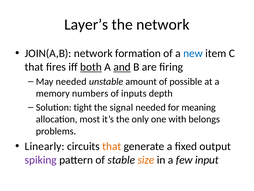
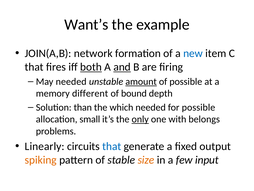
Layer’s: Layer’s -> Want’s (86, 25)
the network: network -> example (163, 25)
amount underline: none -> present (141, 81)
numbers: numbers -> different (90, 93)
inputs: inputs -> bound (134, 93)
tight: tight -> than (83, 107)
signal: signal -> which (121, 107)
for meaning: meaning -> possible (198, 107)
most: most -> small (90, 119)
only underline: none -> present (140, 119)
that colour: orange -> blue (112, 146)
spiking colour: purple -> orange (41, 159)
